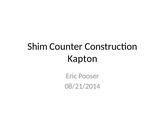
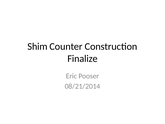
Kapton: Kapton -> Finalize (83, 58)
